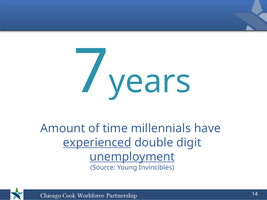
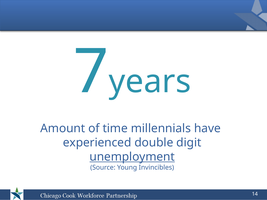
experienced underline: present -> none (97, 143)
